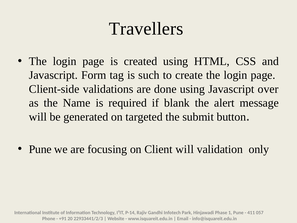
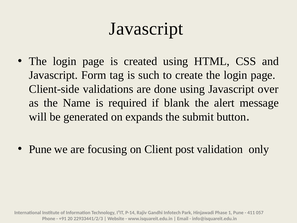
Travellers: Travellers -> Javascript (146, 29)
targeted: targeted -> expands (144, 117)
Client will: will -> post (185, 149)
